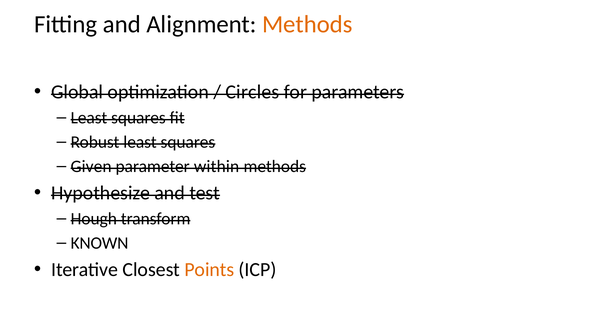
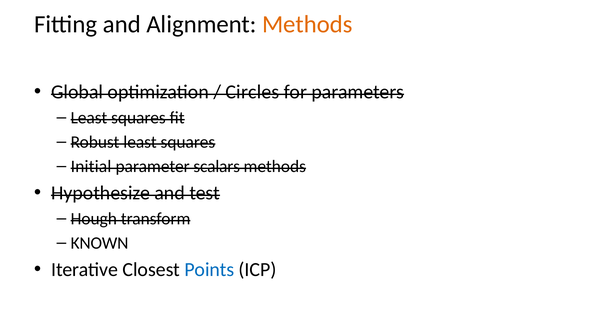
Given: Given -> Initial (91, 166)
within: within -> scalars (217, 166)
Points colour: orange -> blue (209, 269)
